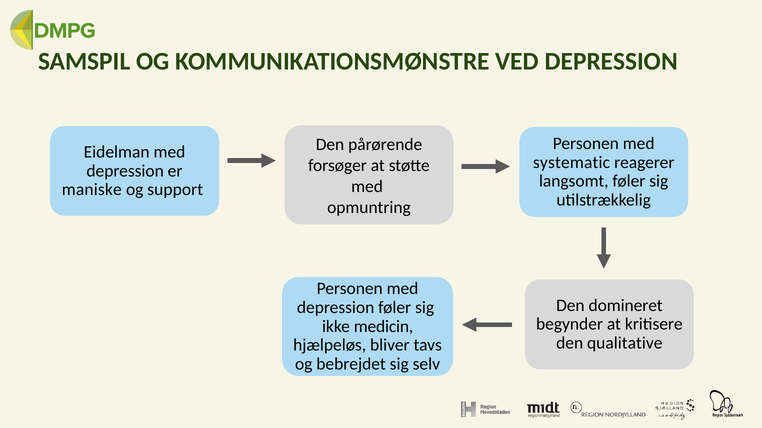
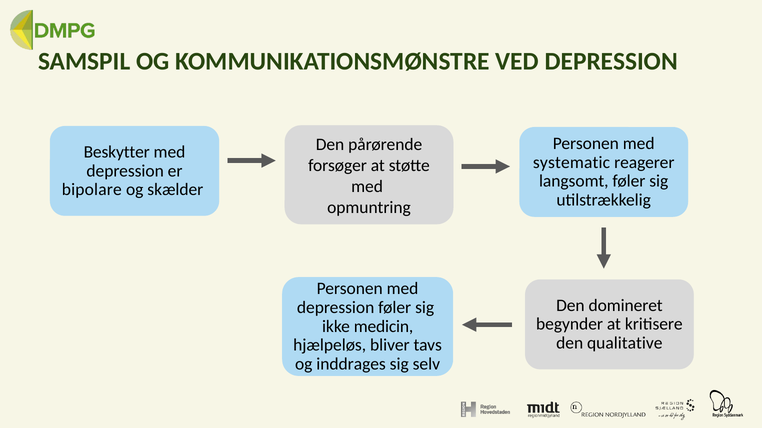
Eidelman: Eidelman -> Beskytter (117, 152)
maniske: maniske -> bipolare (92, 190)
support: support -> skælder (175, 190)
bebrejdet: bebrejdet -> inddrages (351, 365)
